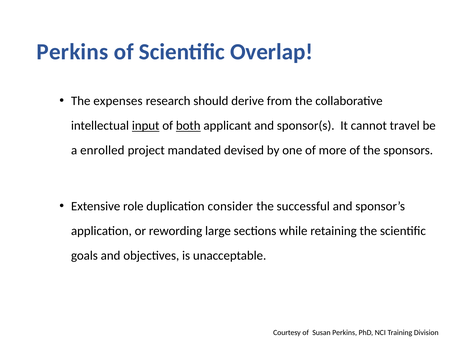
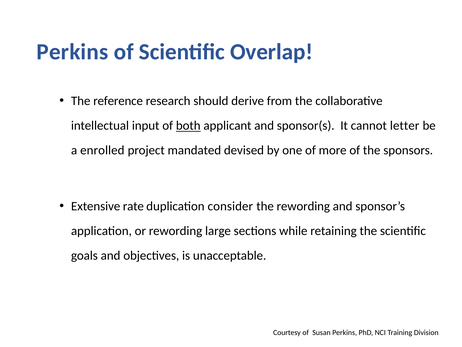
expenses: expenses -> reference (118, 101)
input underline: present -> none (146, 126)
travel: travel -> letter (405, 126)
role: role -> rate (133, 206)
the successful: successful -> rewording (303, 206)
